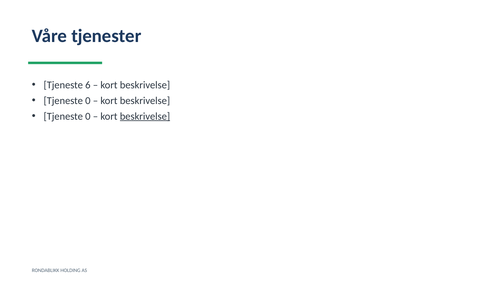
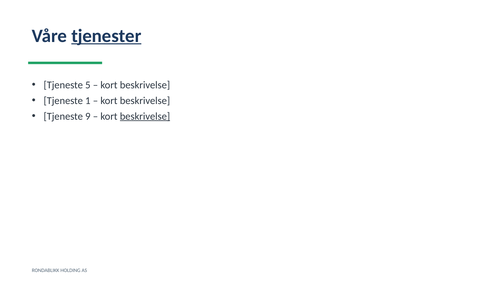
tjenester underline: none -> present (106, 36)
6: 6 -> 5 (88, 85)
0: 0 -> 1 (88, 101)
0: 0 -> 9 (88, 116)
